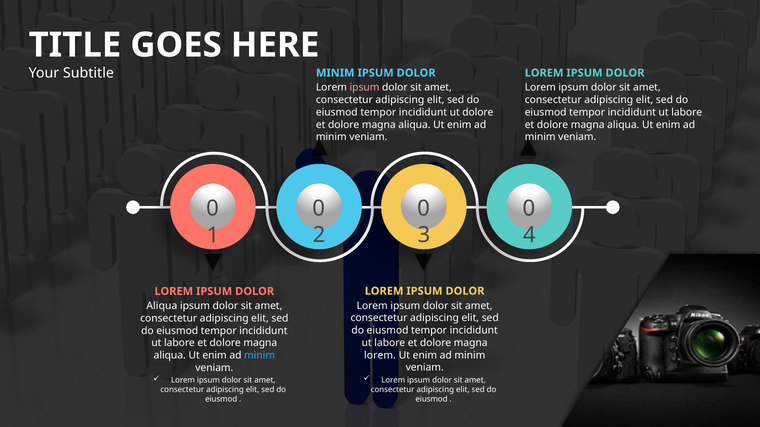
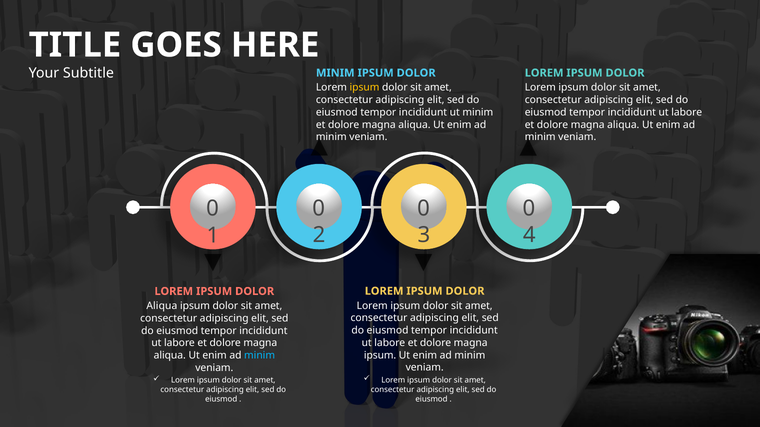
ipsum colour: pink -> yellow (365, 88)
ut dolore: dolore -> minim (478, 112)
lorem: lorem -> ipsum (380, 356)
